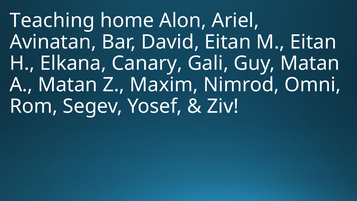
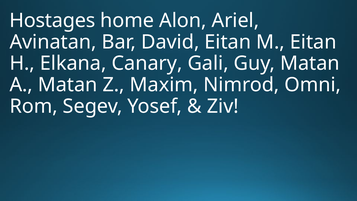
Teaching: Teaching -> Hostages (52, 21)
